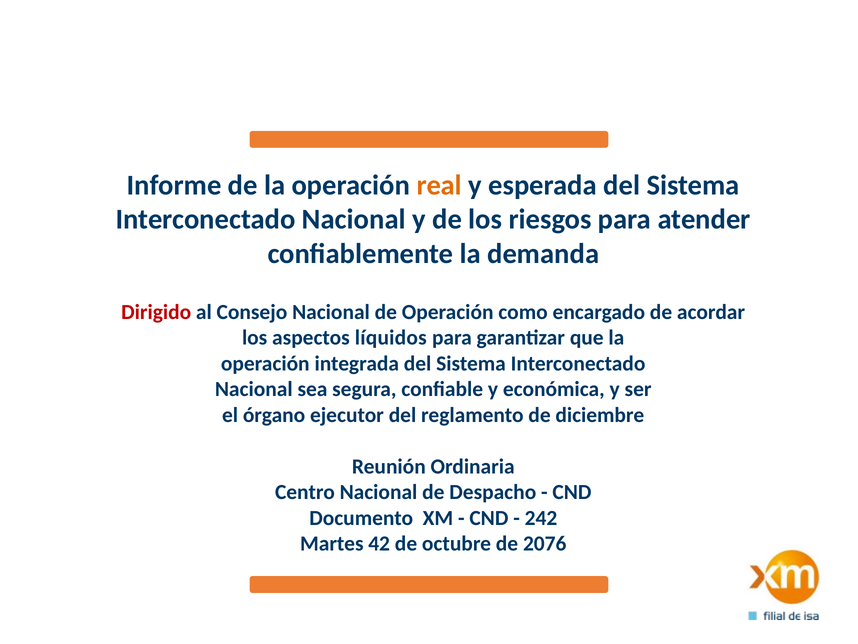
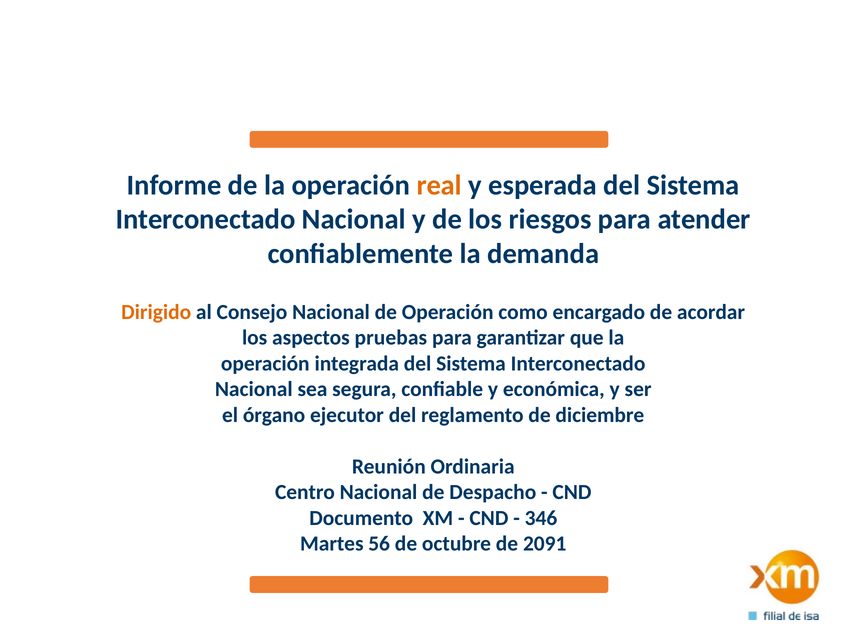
Dirigido colour: red -> orange (156, 312)
líquidos: líquidos -> pruebas (391, 338)
242: 242 -> 346 (541, 518)
42: 42 -> 56 (379, 543)
2076: 2076 -> 2091 (545, 543)
